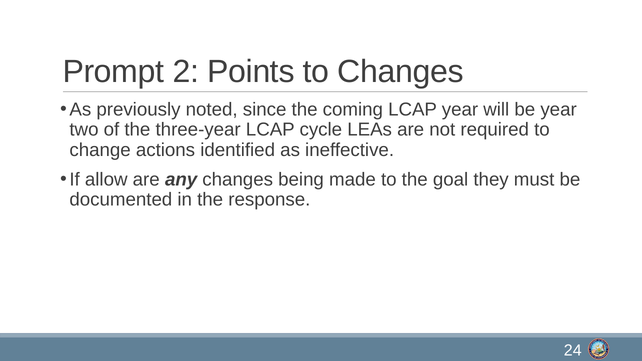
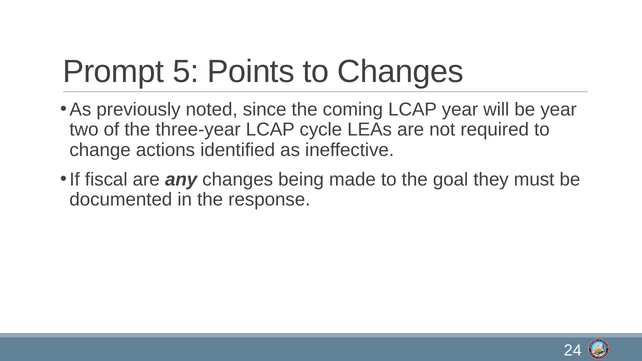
2: 2 -> 5 (186, 72)
allow: allow -> fiscal (106, 179)
